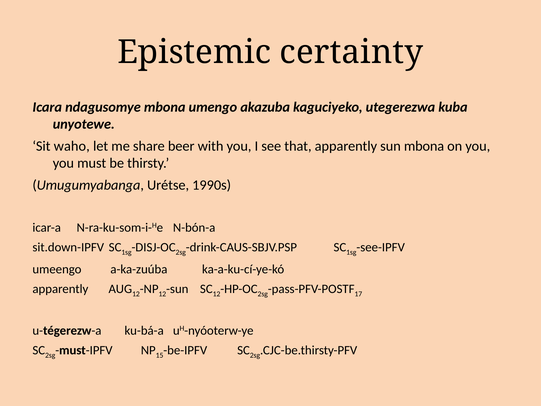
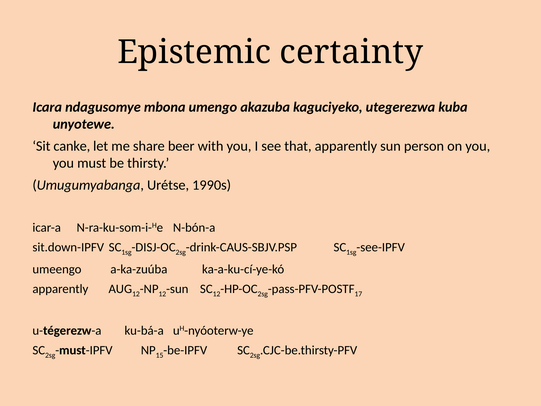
waho: waho -> canke (72, 146)
sun mbona: mbona -> person (424, 146)
